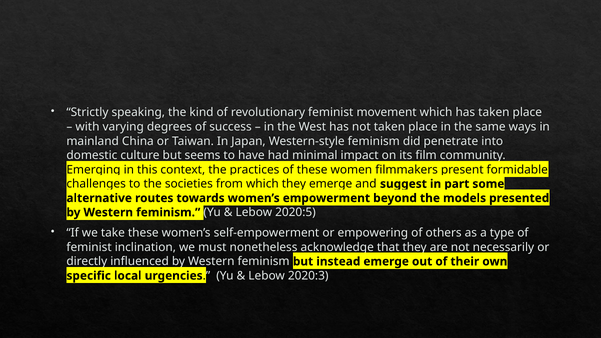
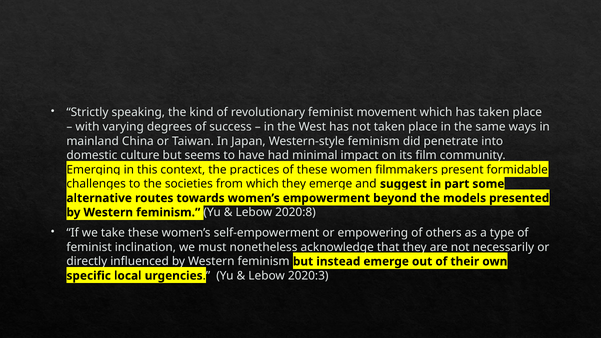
2020:5: 2020:5 -> 2020:8 (295, 212)
